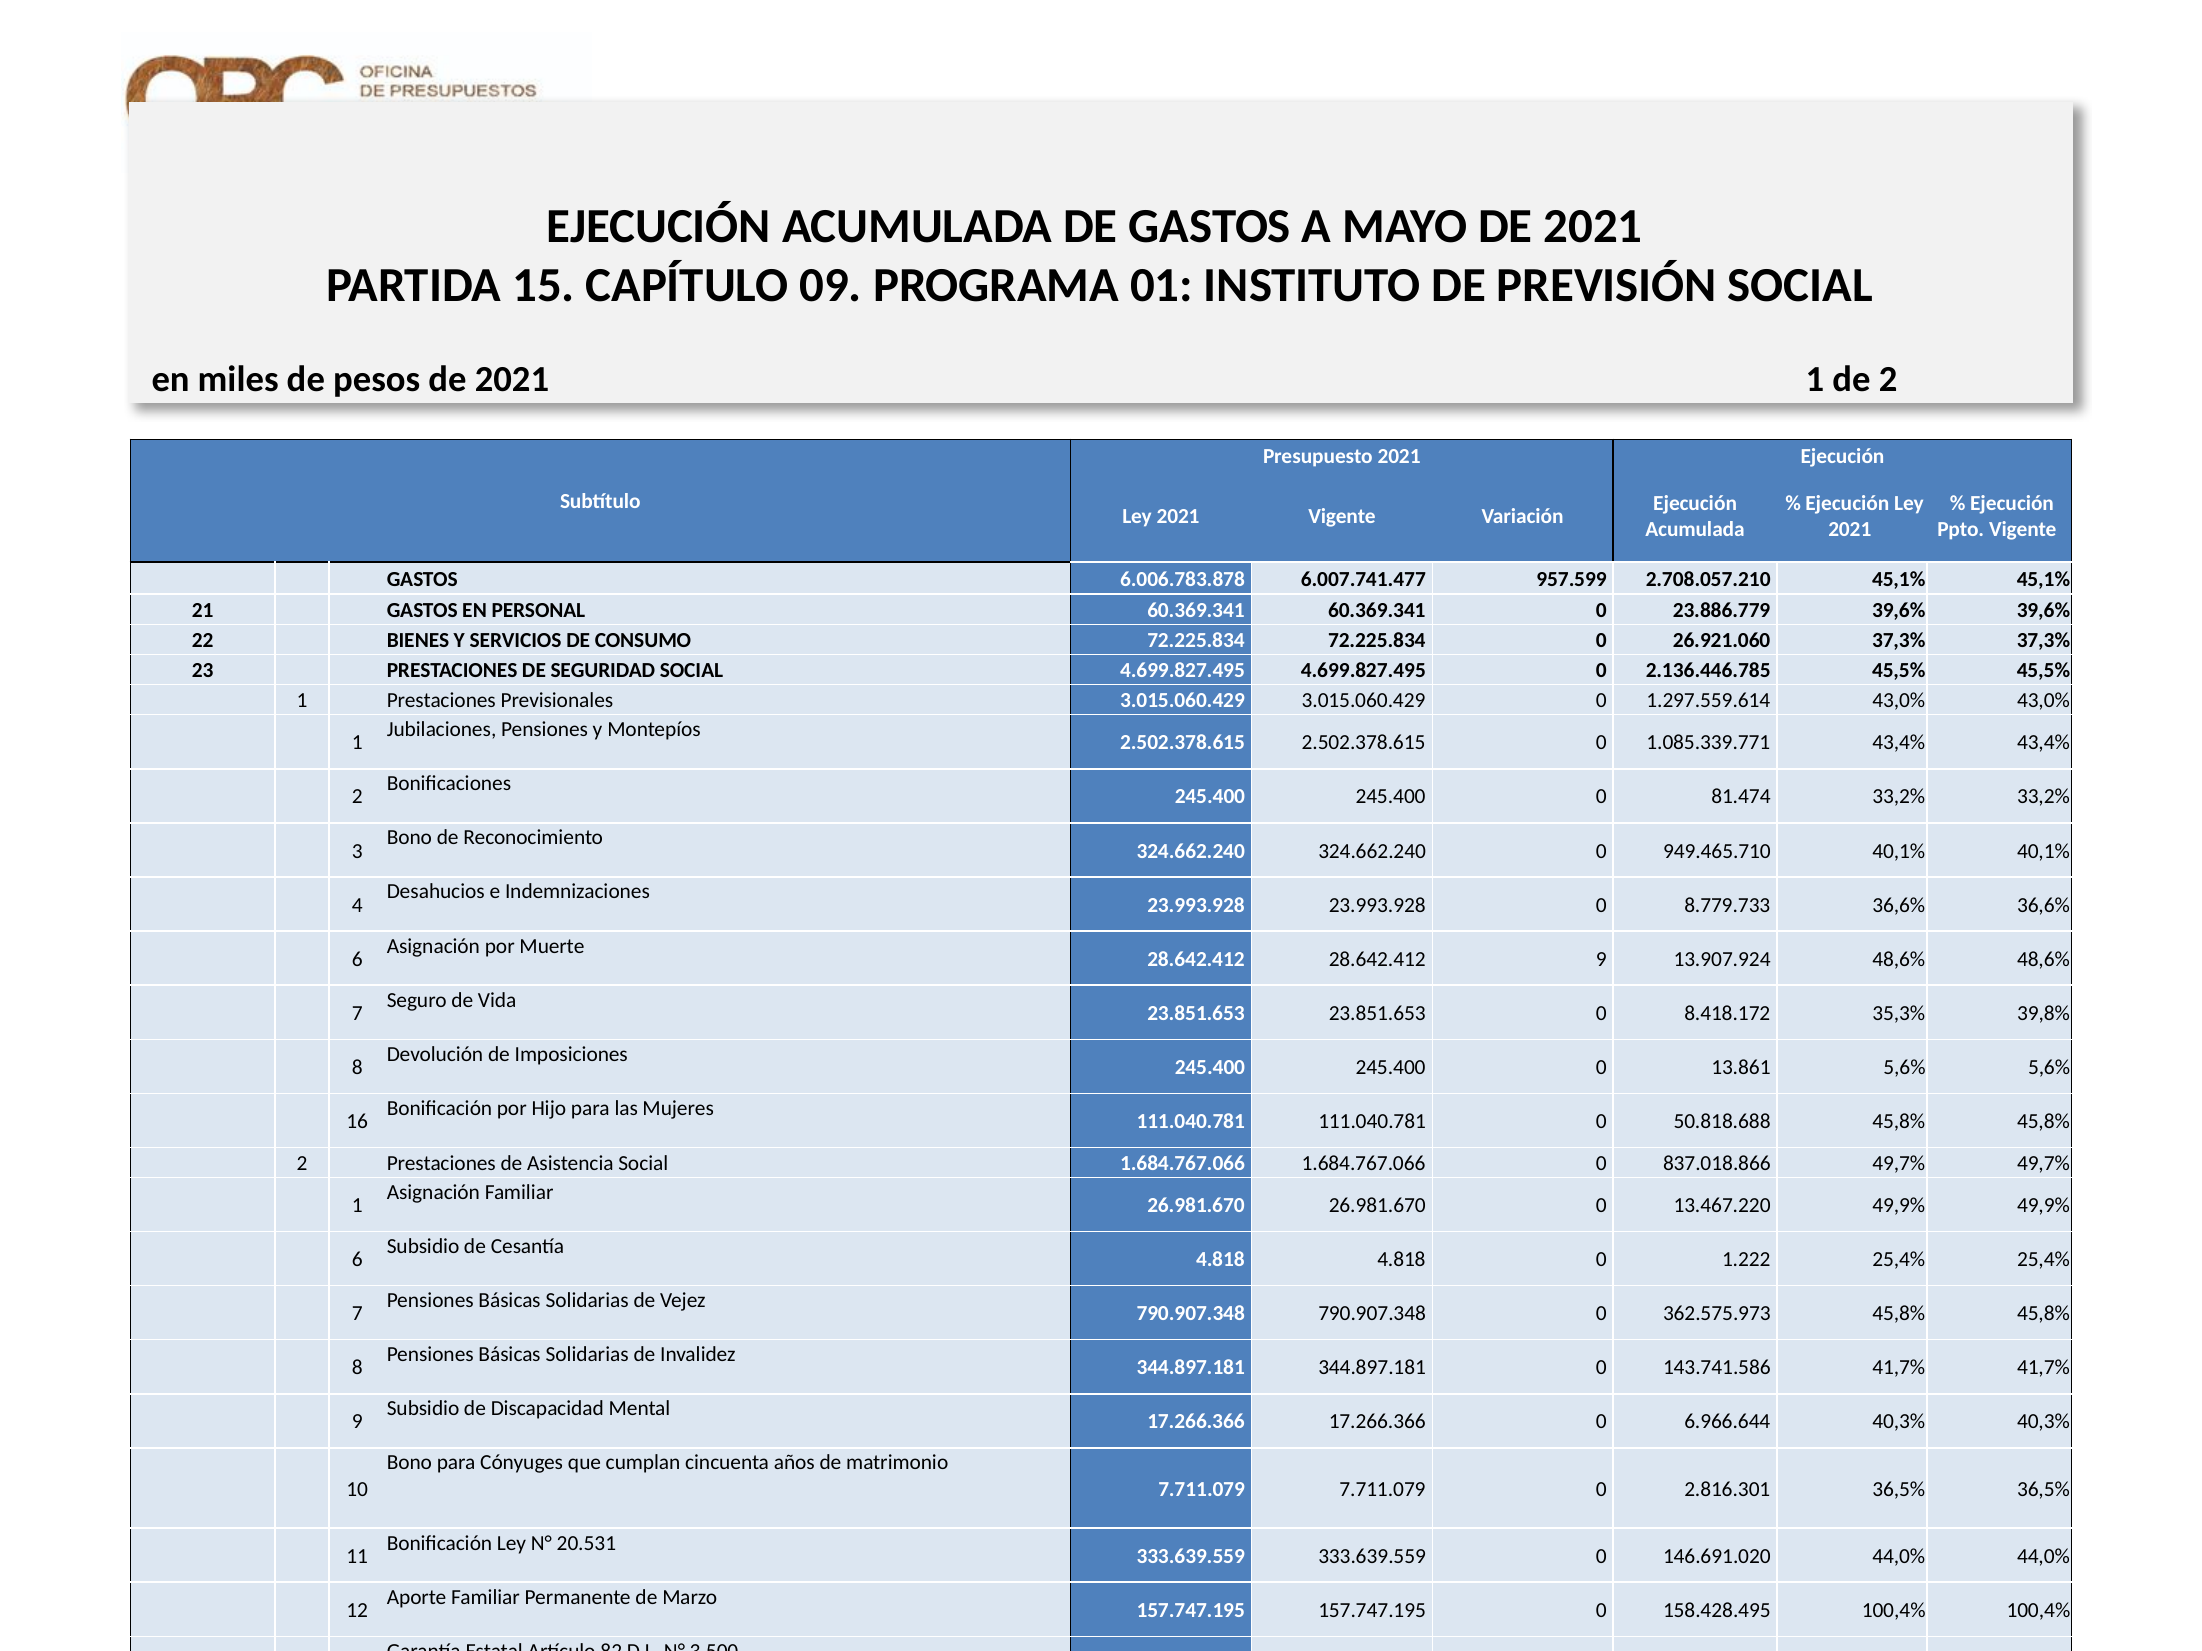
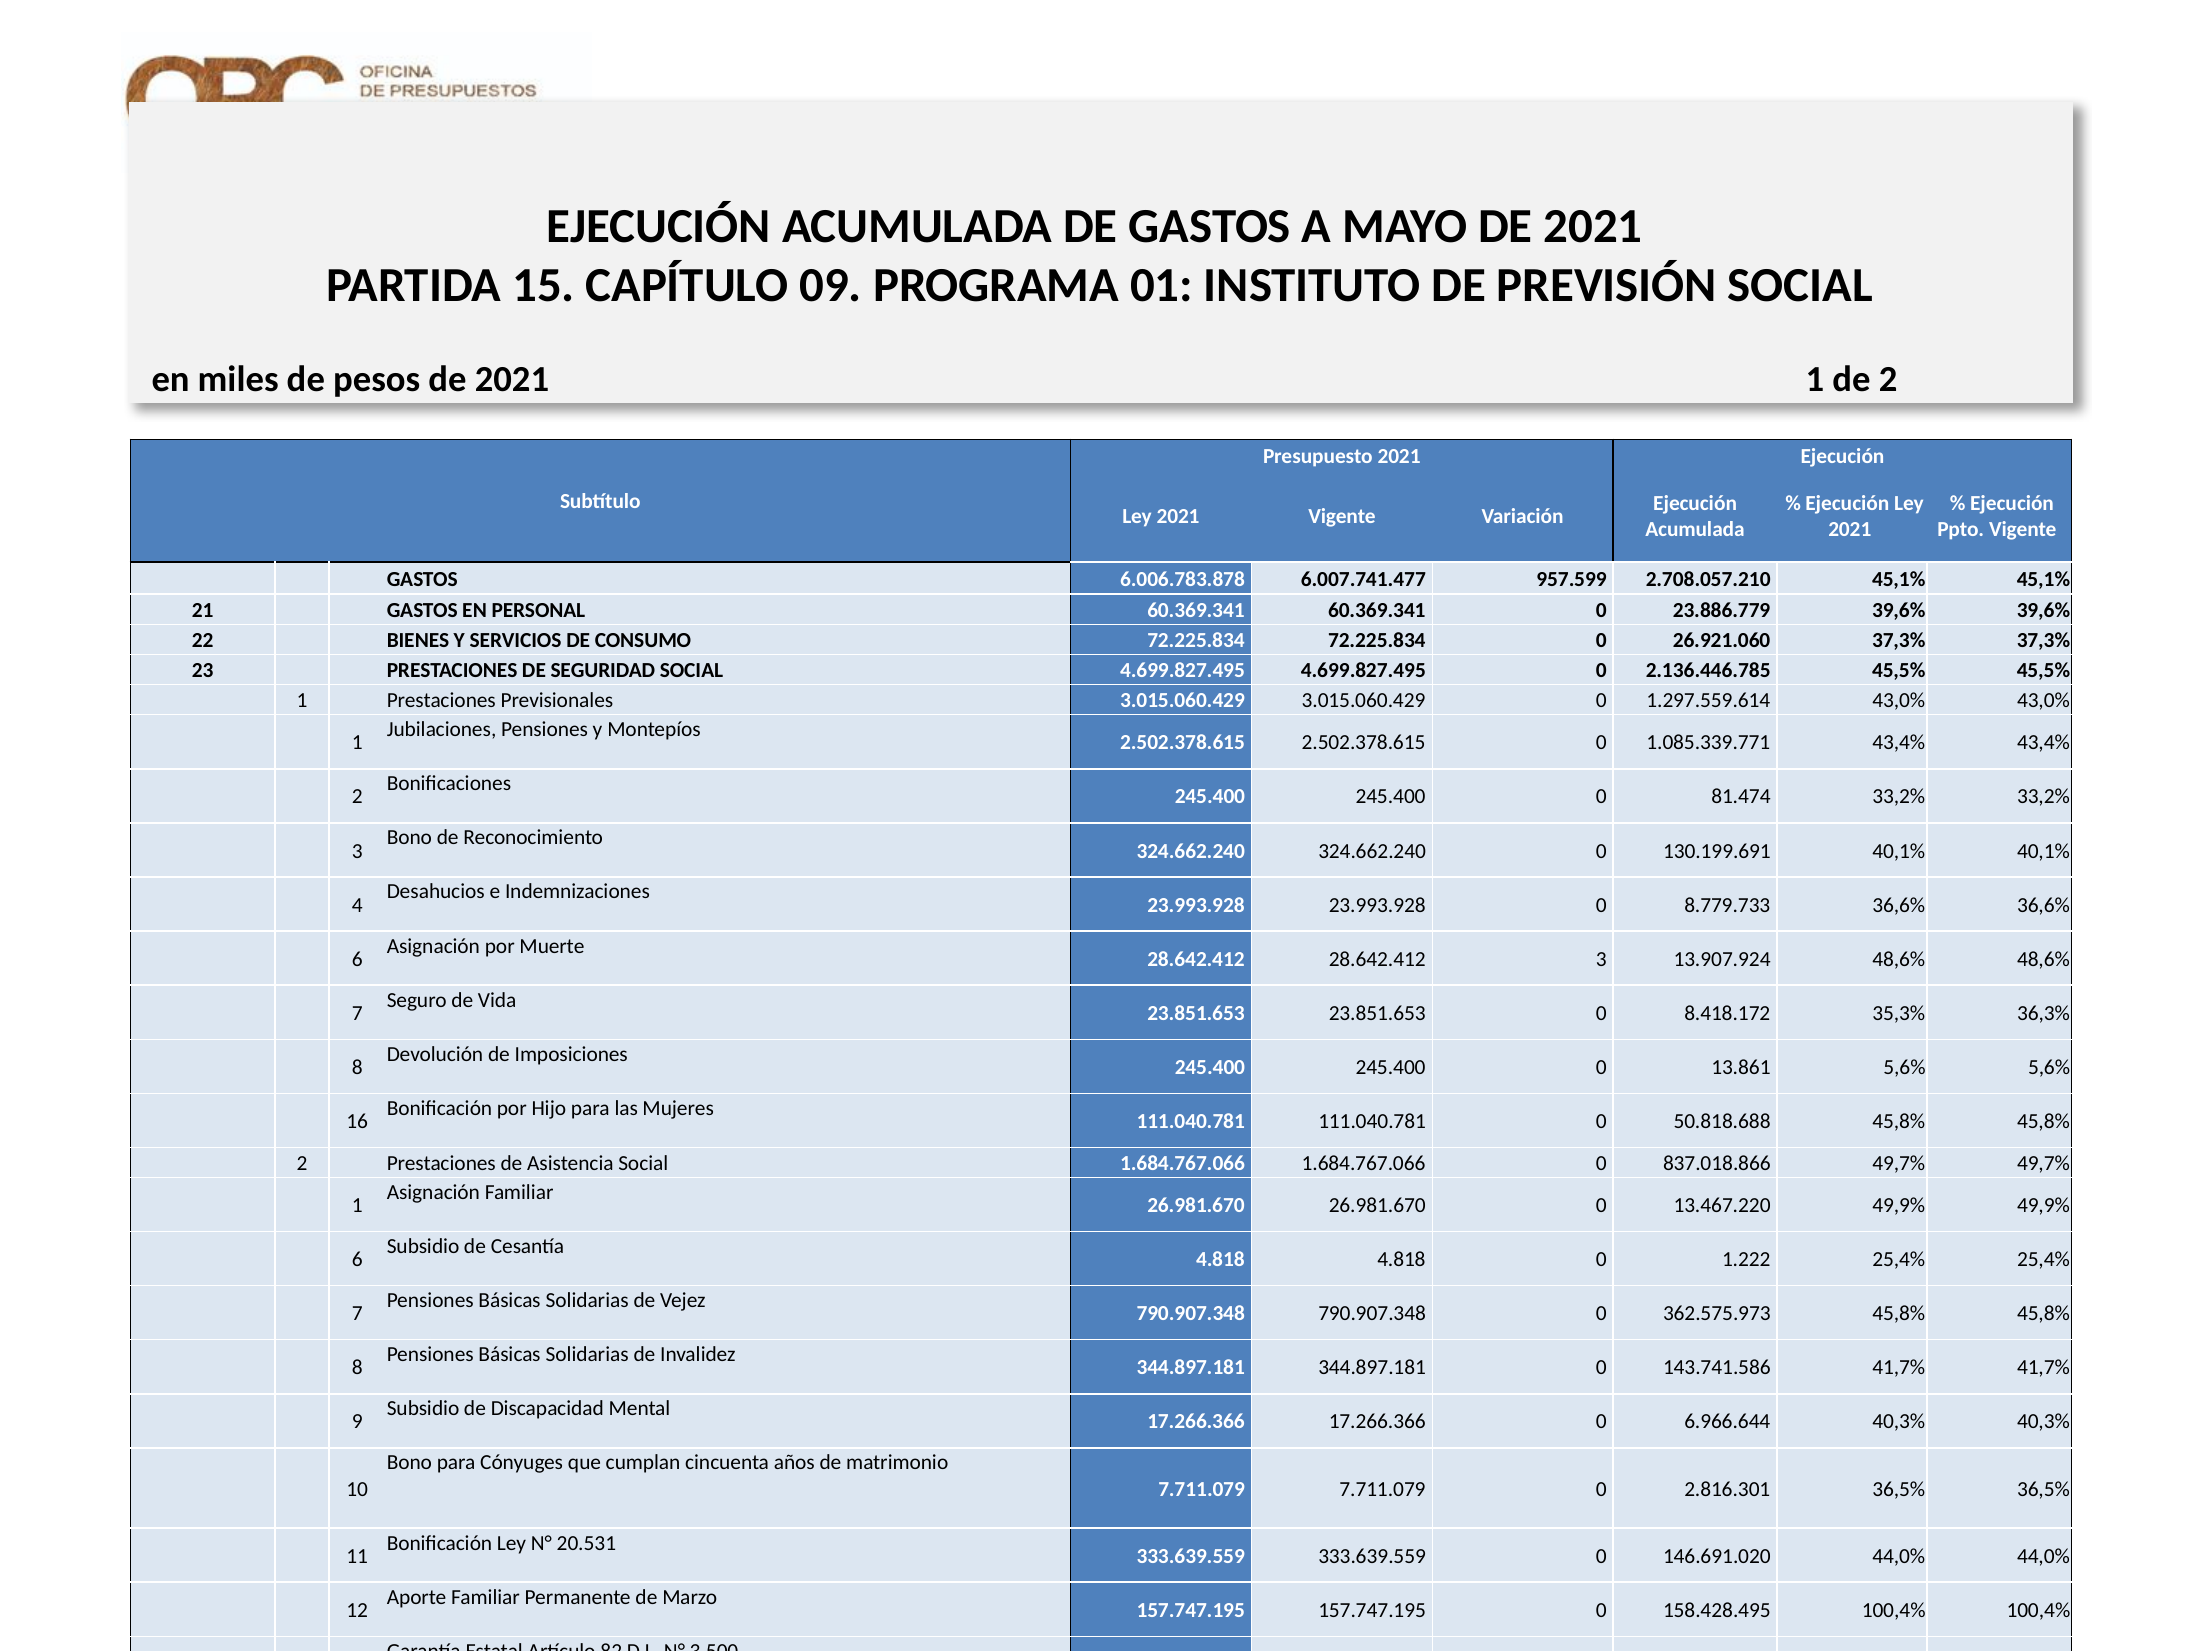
949.465.710: 949.465.710 -> 130.199.691 (1717, 851)
28.642.412 9: 9 -> 3 (1601, 959)
39,8%: 39,8% -> 36,3% (2044, 1013)
